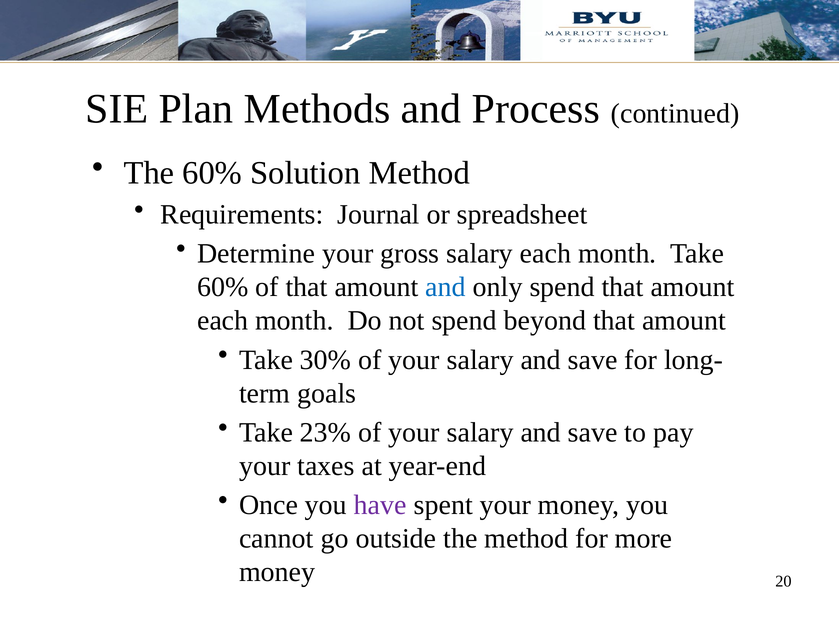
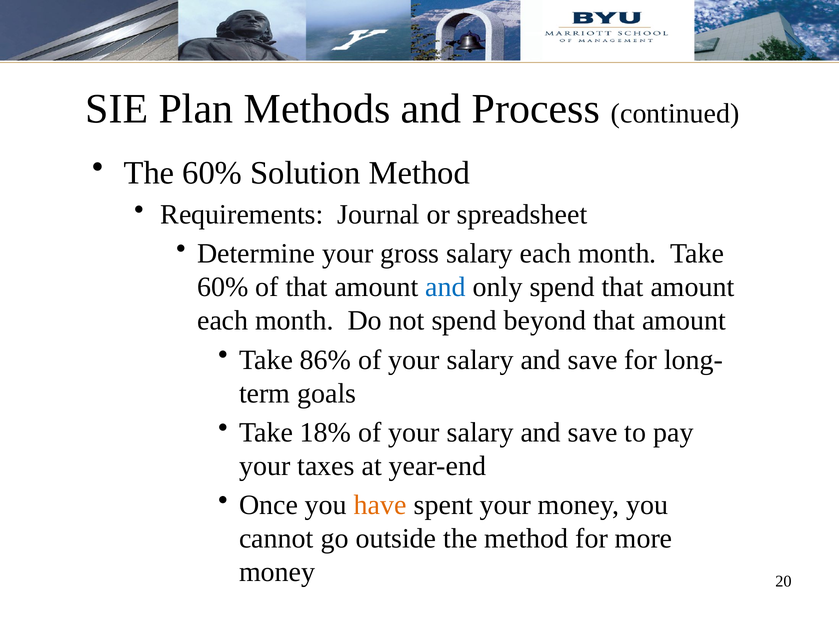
30%: 30% -> 86% (326, 360)
23%: 23% -> 18% (326, 433)
have colour: purple -> orange (380, 505)
